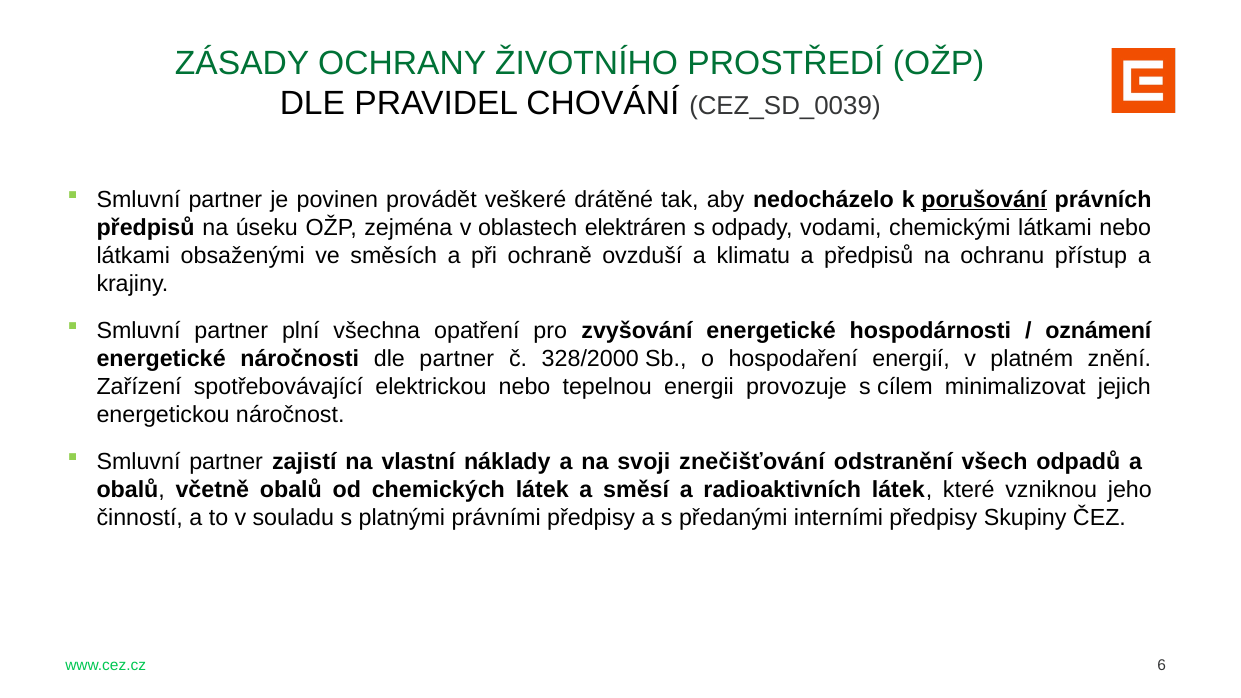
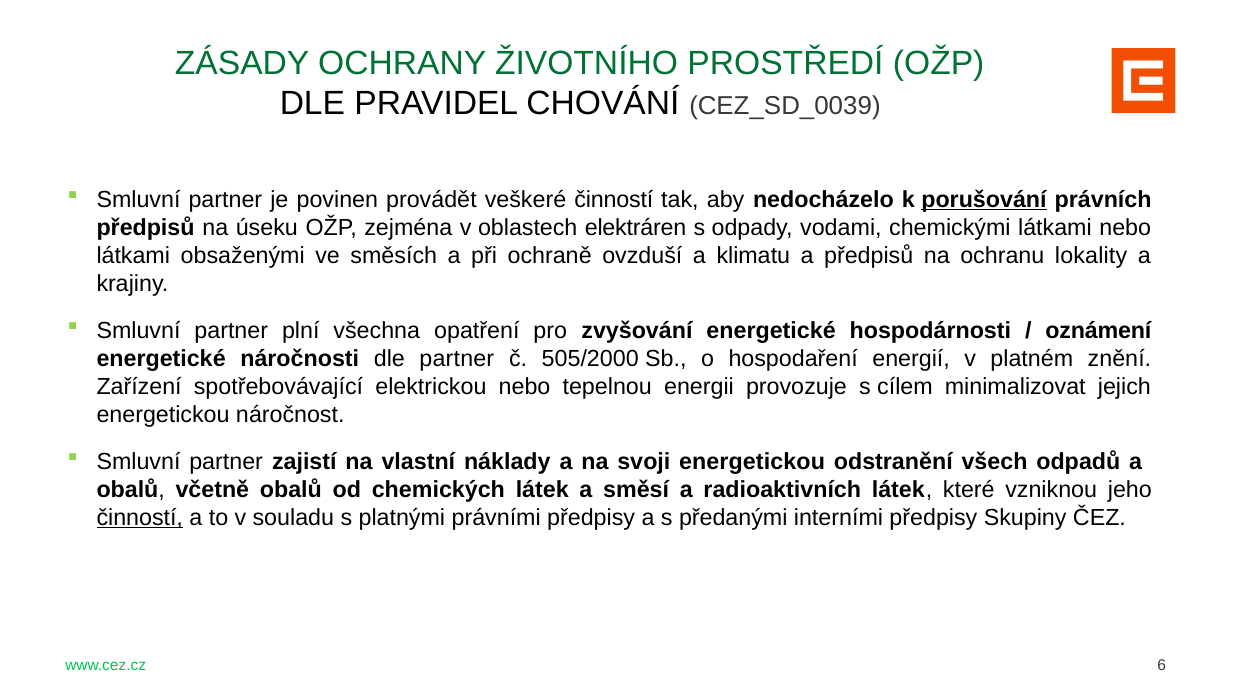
veškeré drátěné: drátěné -> činností (614, 200)
přístup: přístup -> lokality (1091, 255)
328/2000: 328/2000 -> 505/2000 (590, 359)
svoji znečišťování: znečišťování -> energetickou (752, 462)
činností underline: none -> present (140, 518)
